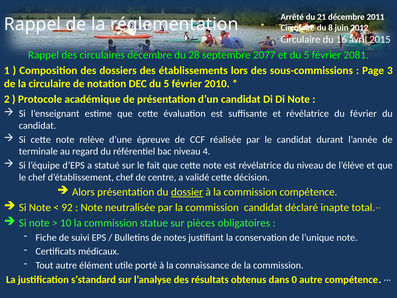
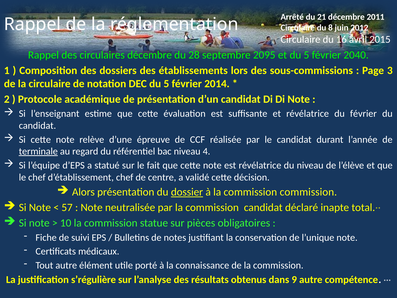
2077: 2077 -> 2095 (264, 55)
2081: 2081 -> 2040 (356, 55)
2010: 2010 -> 2014 (217, 84)
terminale underline: none -> present (38, 151)
commission compétence: compétence -> commission (308, 192)
92: 92 -> 57 (67, 207)
s’standard: s’standard -> s’régulière (94, 279)
0: 0 -> 9 (294, 279)
